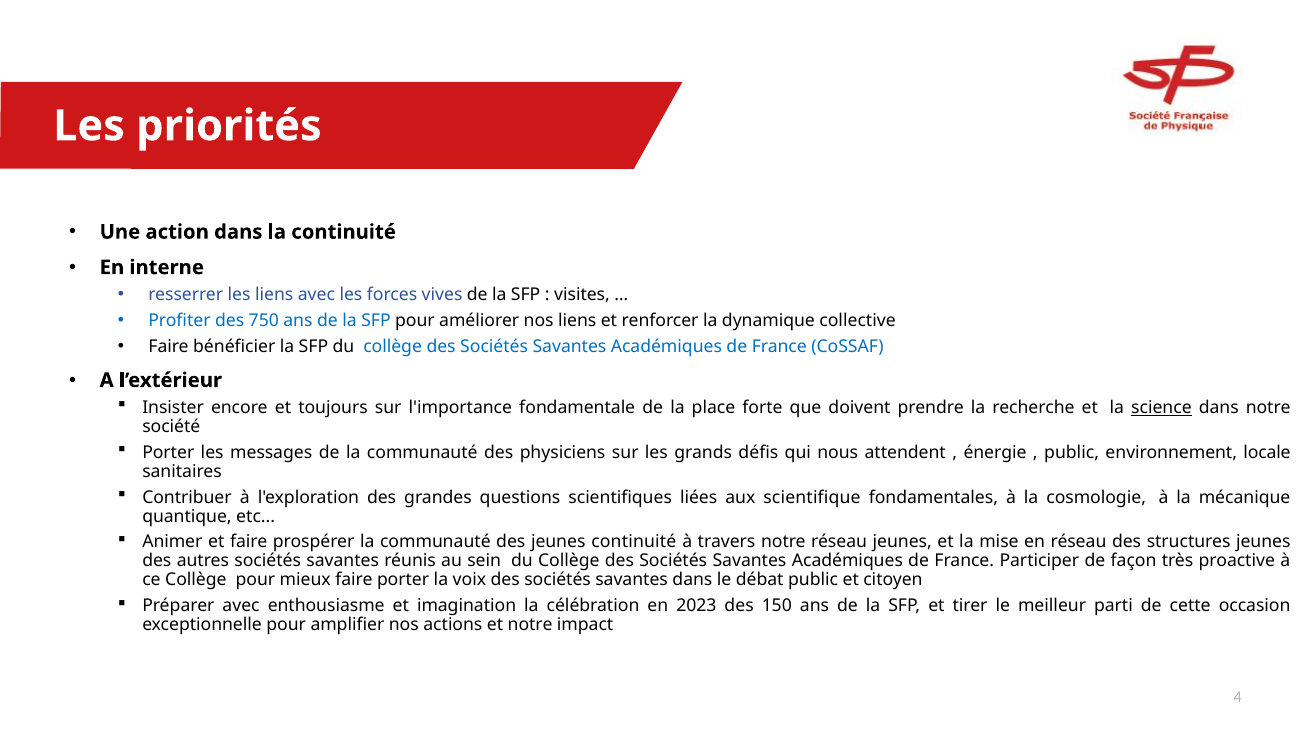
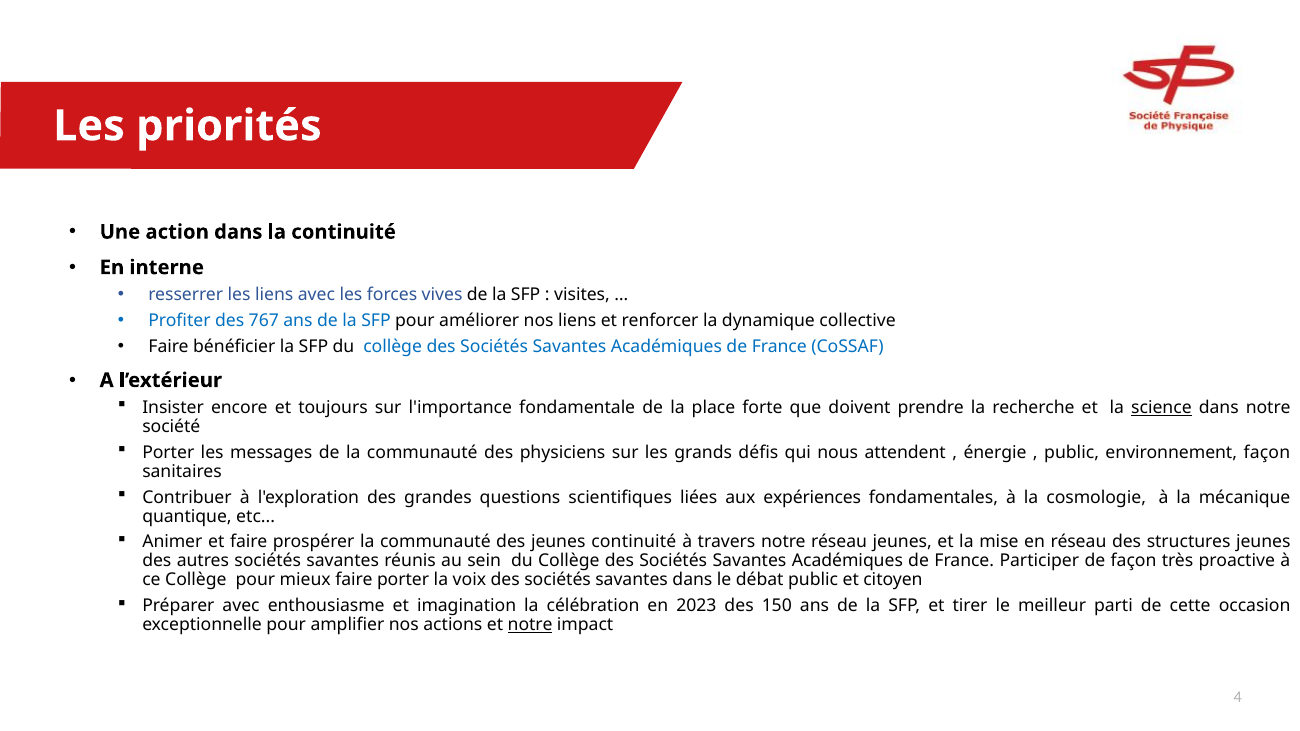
750: 750 -> 767 (264, 321)
environnement locale: locale -> façon (1267, 453)
scientifique: scientifique -> expériences (812, 497)
notre underline: none -> present (530, 625)
